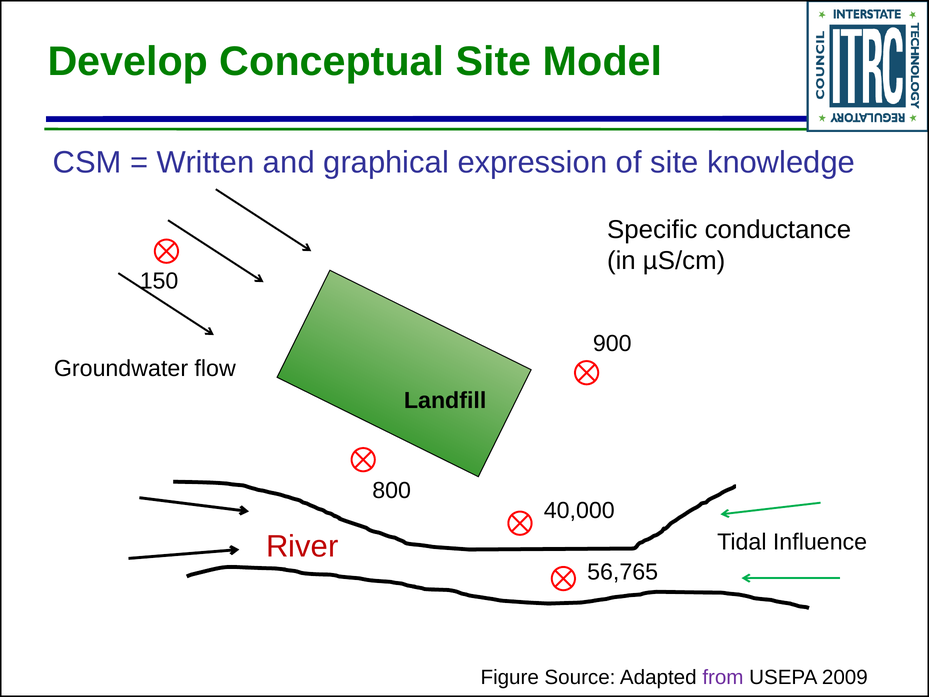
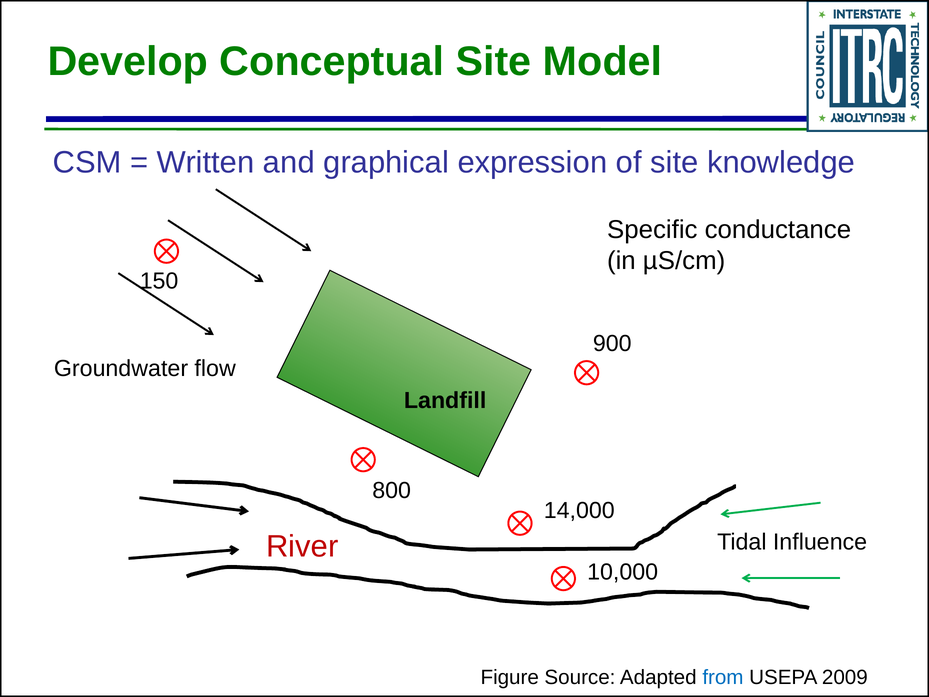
40,000: 40,000 -> 14,000 (579, 511)
56,765: 56,765 -> 10,000 (623, 572)
from colour: purple -> blue (723, 677)
